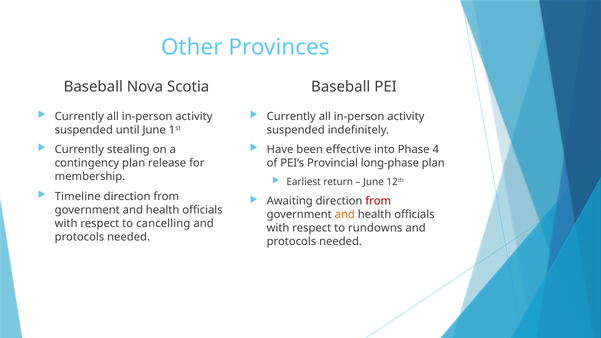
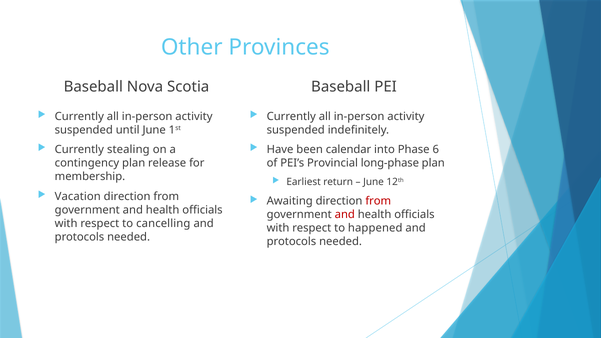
effective: effective -> calendar (349, 150)
4: 4 -> 6 (436, 150)
Timeline: Timeline -> Vacation (78, 196)
and colour: orange -> red (345, 215)
rundowns: rundowns -> happened (375, 228)
